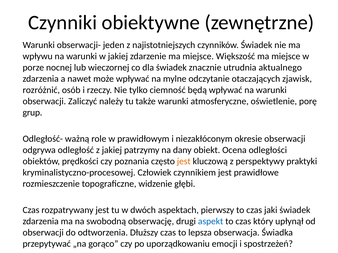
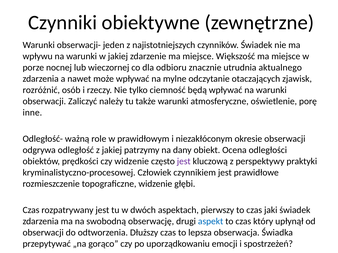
dla świadek: świadek -> odbioru (171, 68)
grup: grup -> inne (32, 113)
czy poznania: poznania -> widzenie (132, 162)
jest colour: orange -> purple (184, 162)
